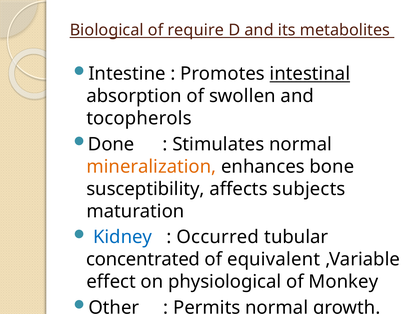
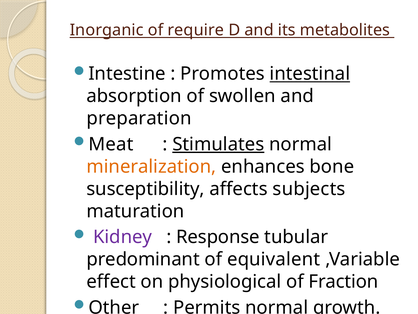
Biological: Biological -> Inorganic (107, 30)
tocopherols: tocopherols -> preparation (139, 118)
Done: Done -> Meat (111, 144)
Stimulates underline: none -> present (218, 144)
Kidney colour: blue -> purple (123, 237)
Occurred: Occurred -> Response (218, 237)
concentrated: concentrated -> predominant (143, 259)
Monkey: Monkey -> Fraction (343, 281)
